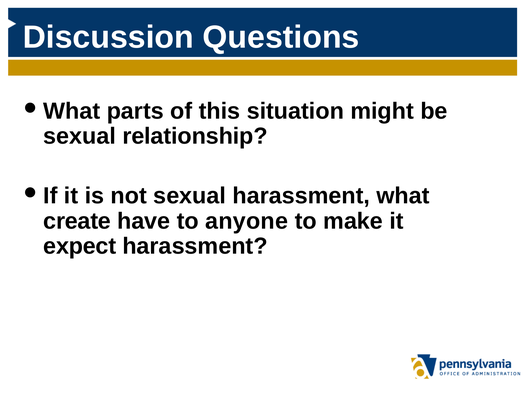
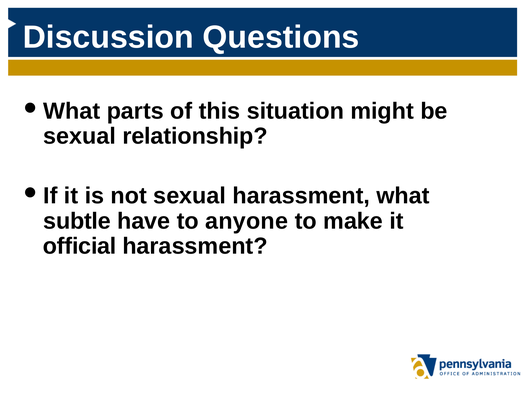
create: create -> subtle (77, 222)
expect: expect -> official (80, 247)
